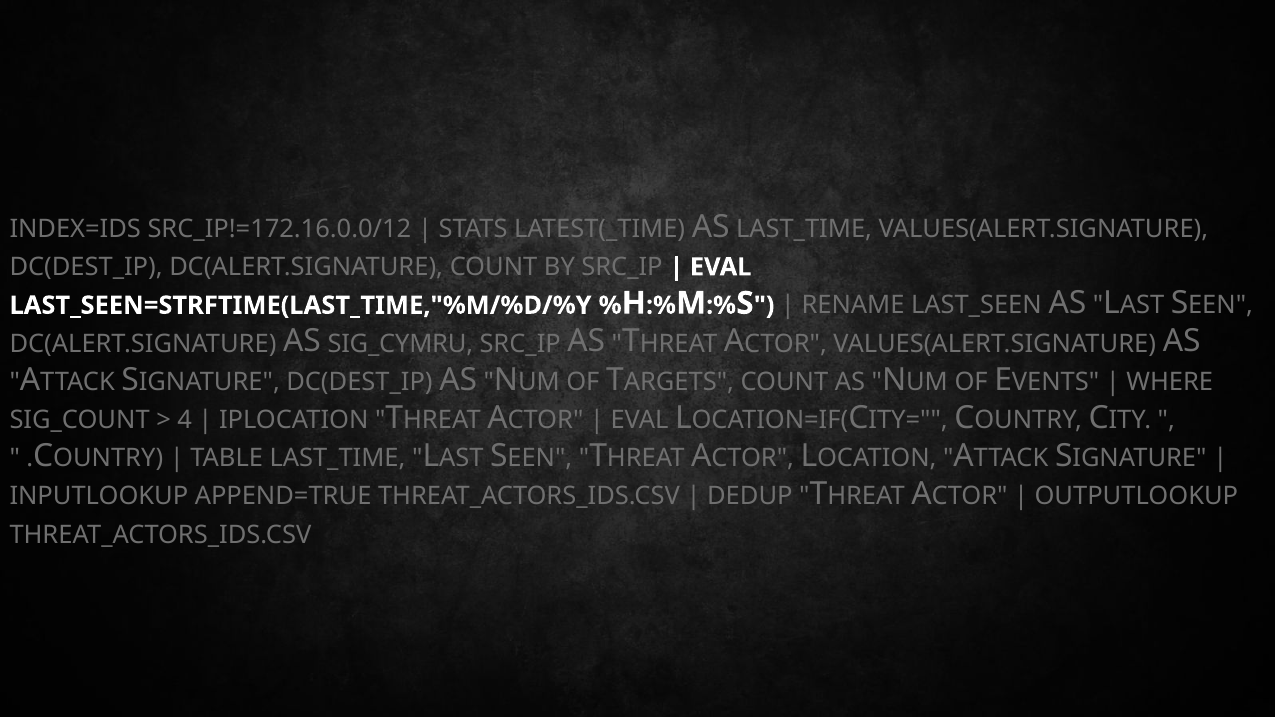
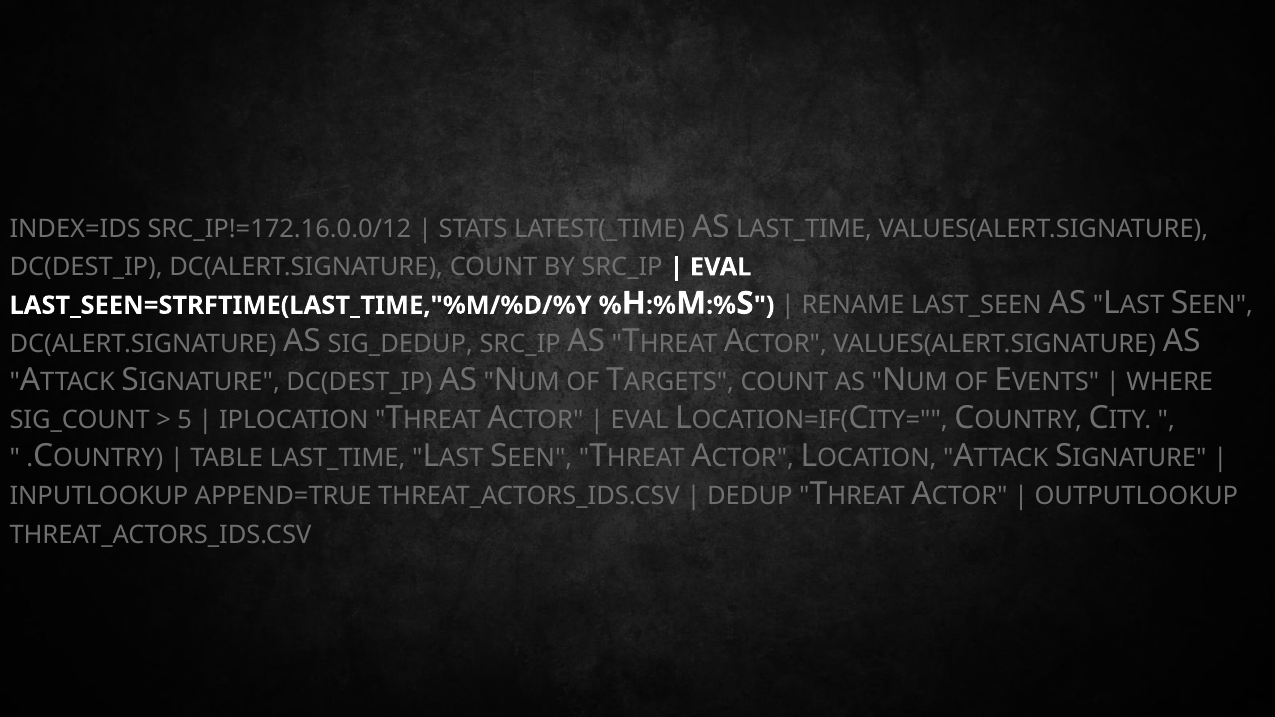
SIG_CYMRU: SIG_CYMRU -> SIG_DEDUP (400, 344)
4: 4 -> 5 (185, 420)
